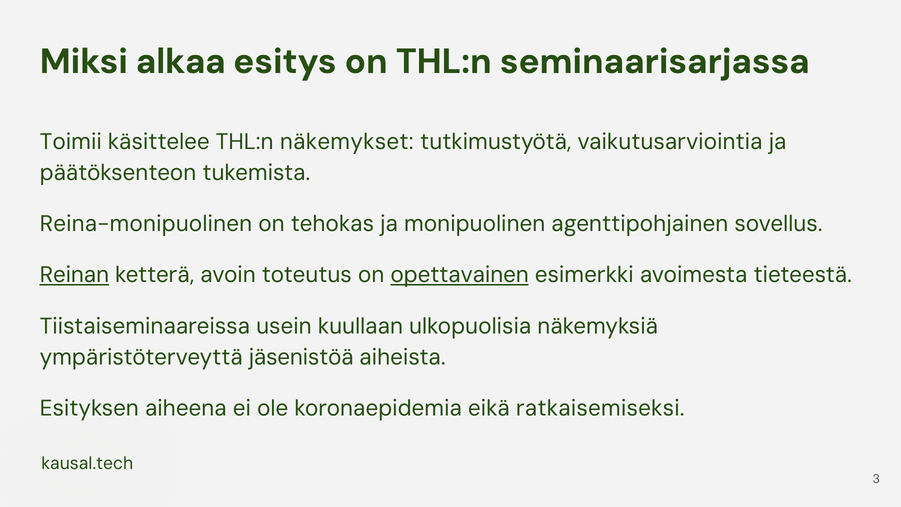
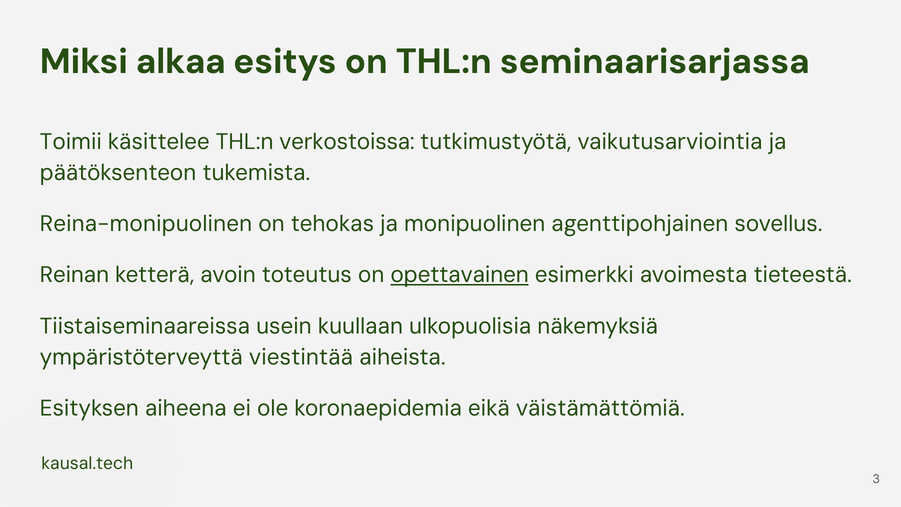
näkemykset: näkemykset -> verkostoissa (347, 142)
Reinan underline: present -> none (74, 275)
jäsenistöä: jäsenistöä -> viestintää (301, 357)
ratkaisemiseksi: ratkaisemiseksi -> väistämättömiä (600, 408)
